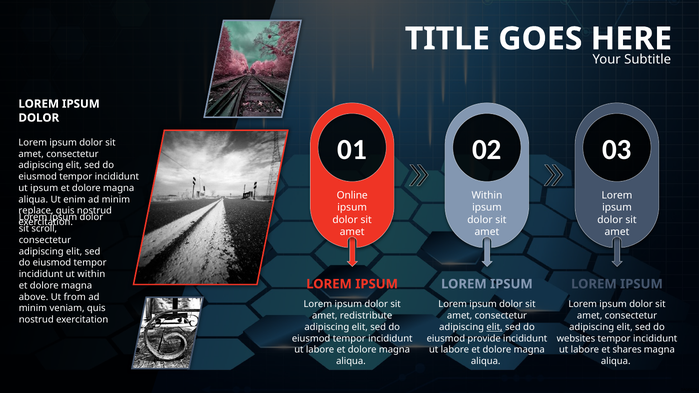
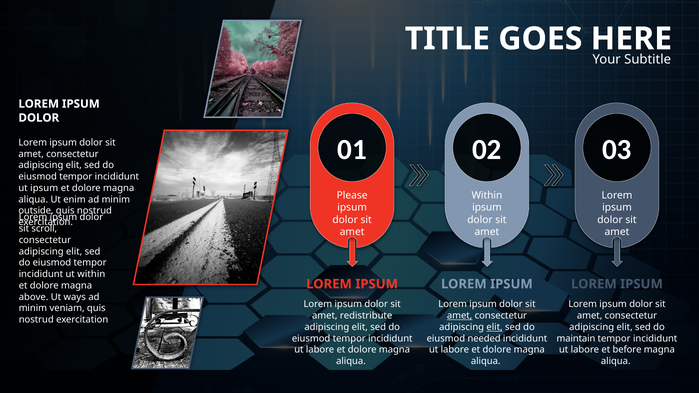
Online: Online -> Please (352, 195)
replace: replace -> outside (36, 211)
from: from -> ways (75, 297)
amet underline: none -> present (460, 316)
provide: provide -> needed (484, 339)
websites: websites -> maintain (576, 339)
shares: shares -> before (627, 350)
